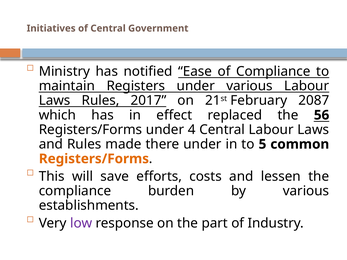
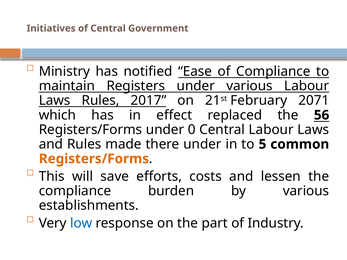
2087: 2087 -> 2071 (314, 101)
4: 4 -> 0 (192, 130)
low colour: purple -> blue (81, 223)
